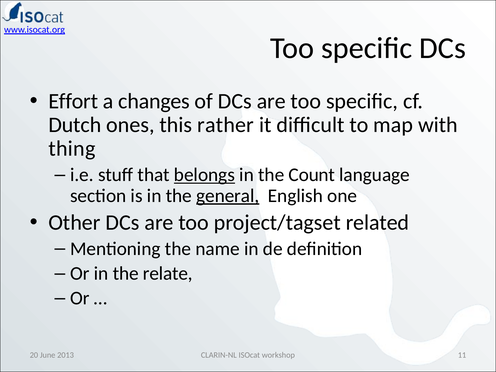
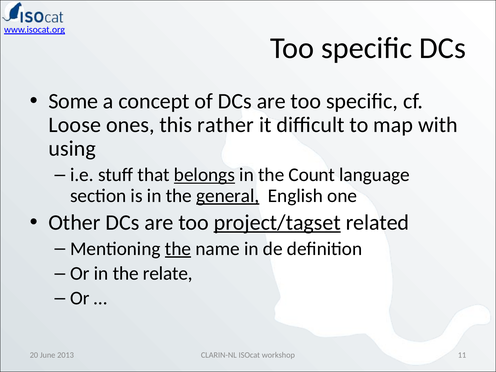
Effort: Effort -> Some (73, 101)
changes: changes -> concept (154, 101)
Dutch: Dutch -> Loose (75, 125)
thing: thing -> using (72, 149)
project/tagset underline: none -> present (277, 222)
the underline: none -> present (178, 249)
